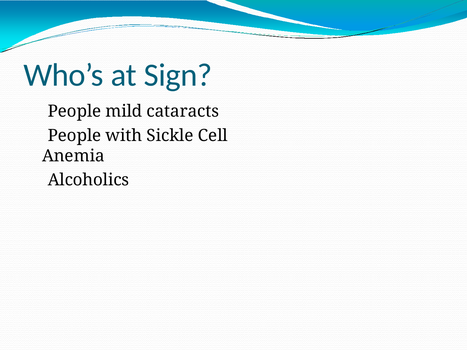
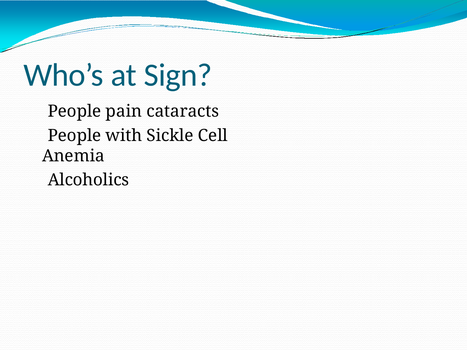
mild: mild -> pain (124, 111)
